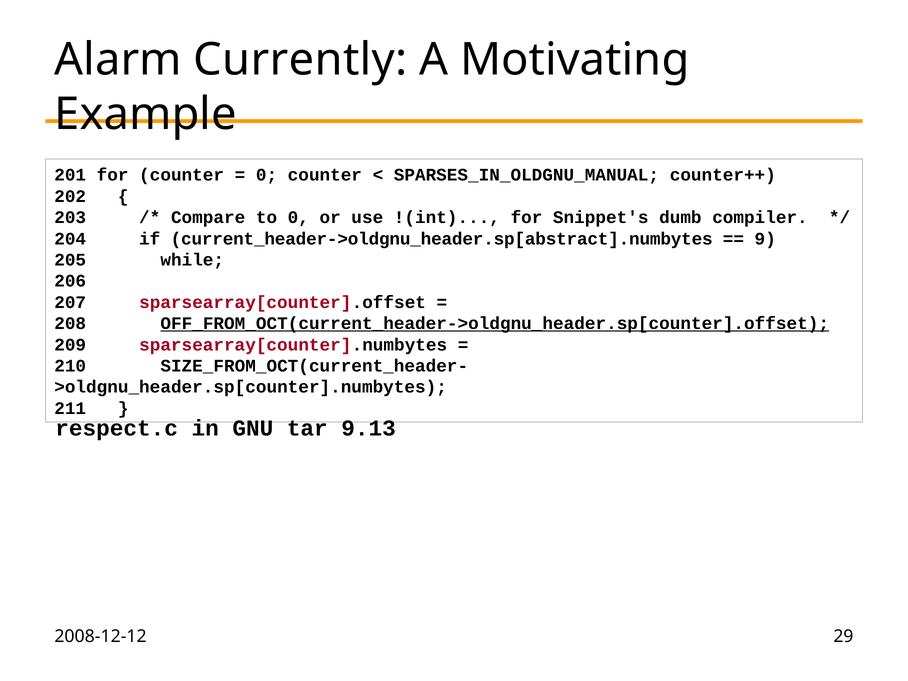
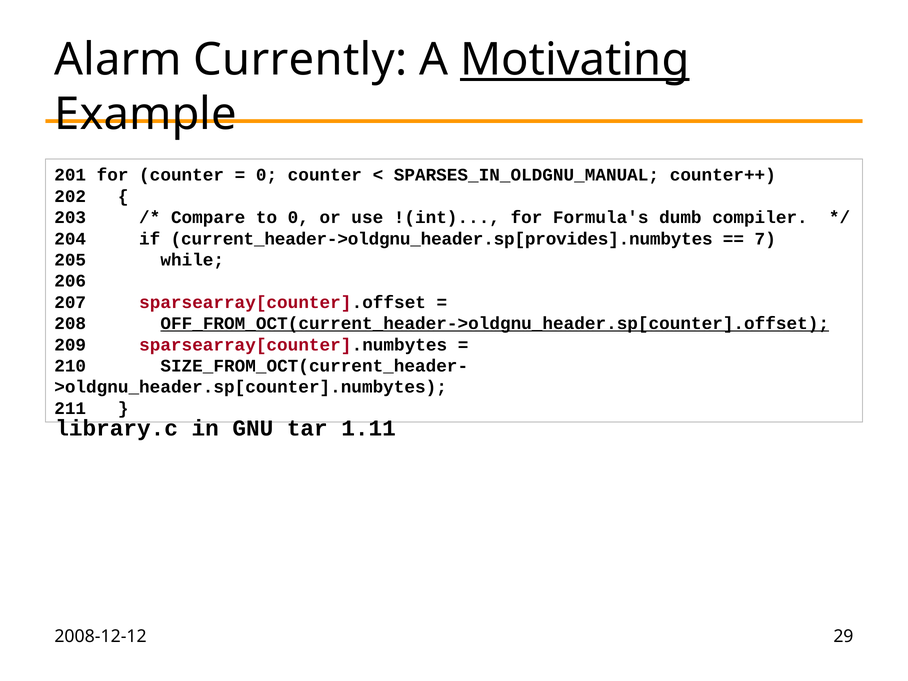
Motivating underline: none -> present (575, 60)
Snippet's: Snippet's -> Formula's (601, 218)
current_header->oldgnu_header.sp[abstract].numbytes: current_header->oldgnu_header.sp[abstract].numbytes -> current_header->oldgnu_header.sp[provides].numbytes (442, 239)
9: 9 -> 7 (765, 239)
respect.c: respect.c -> library.c (117, 428)
9.13: 9.13 -> 1.11 (369, 428)
